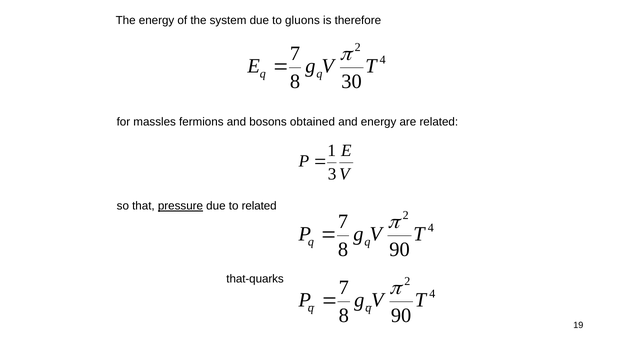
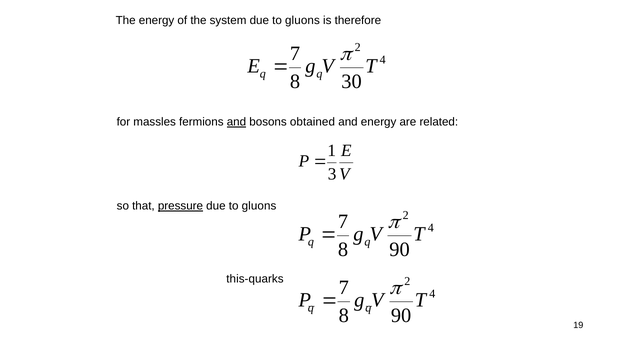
and underline: none -> present (236, 122)
related: related -> gluons (259, 206)
that-quarks: that-quarks -> this-quarks (255, 279)
